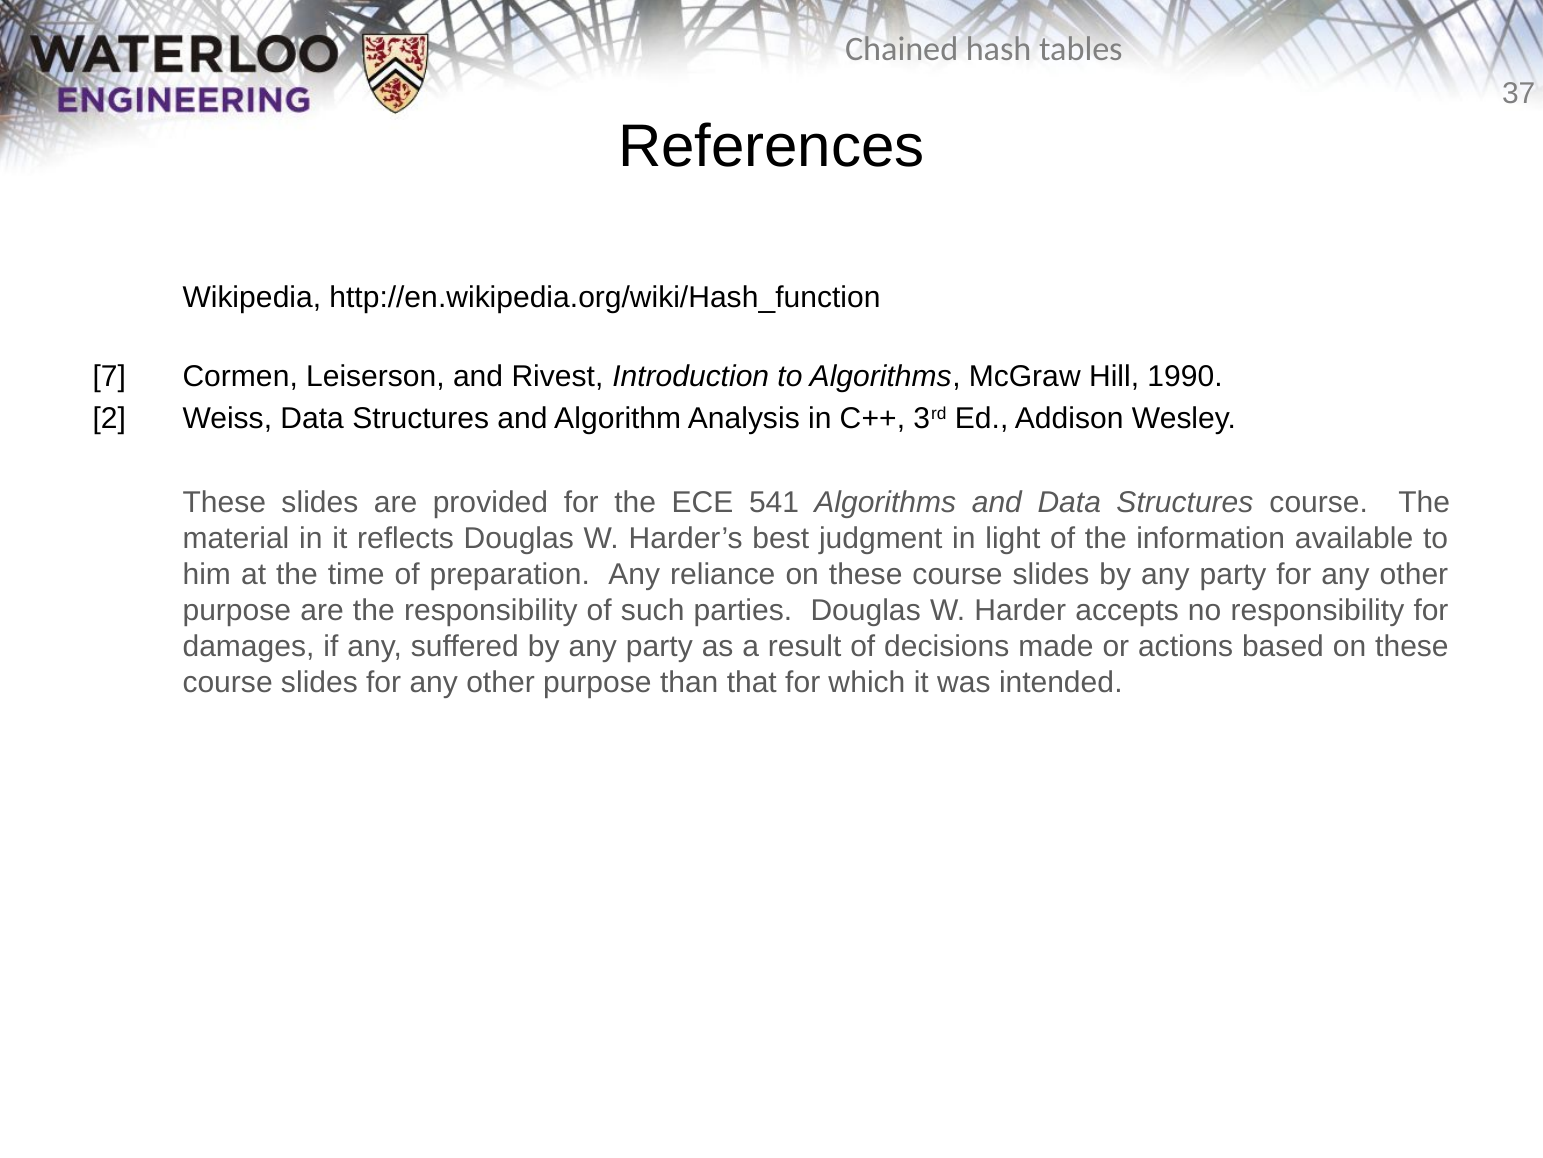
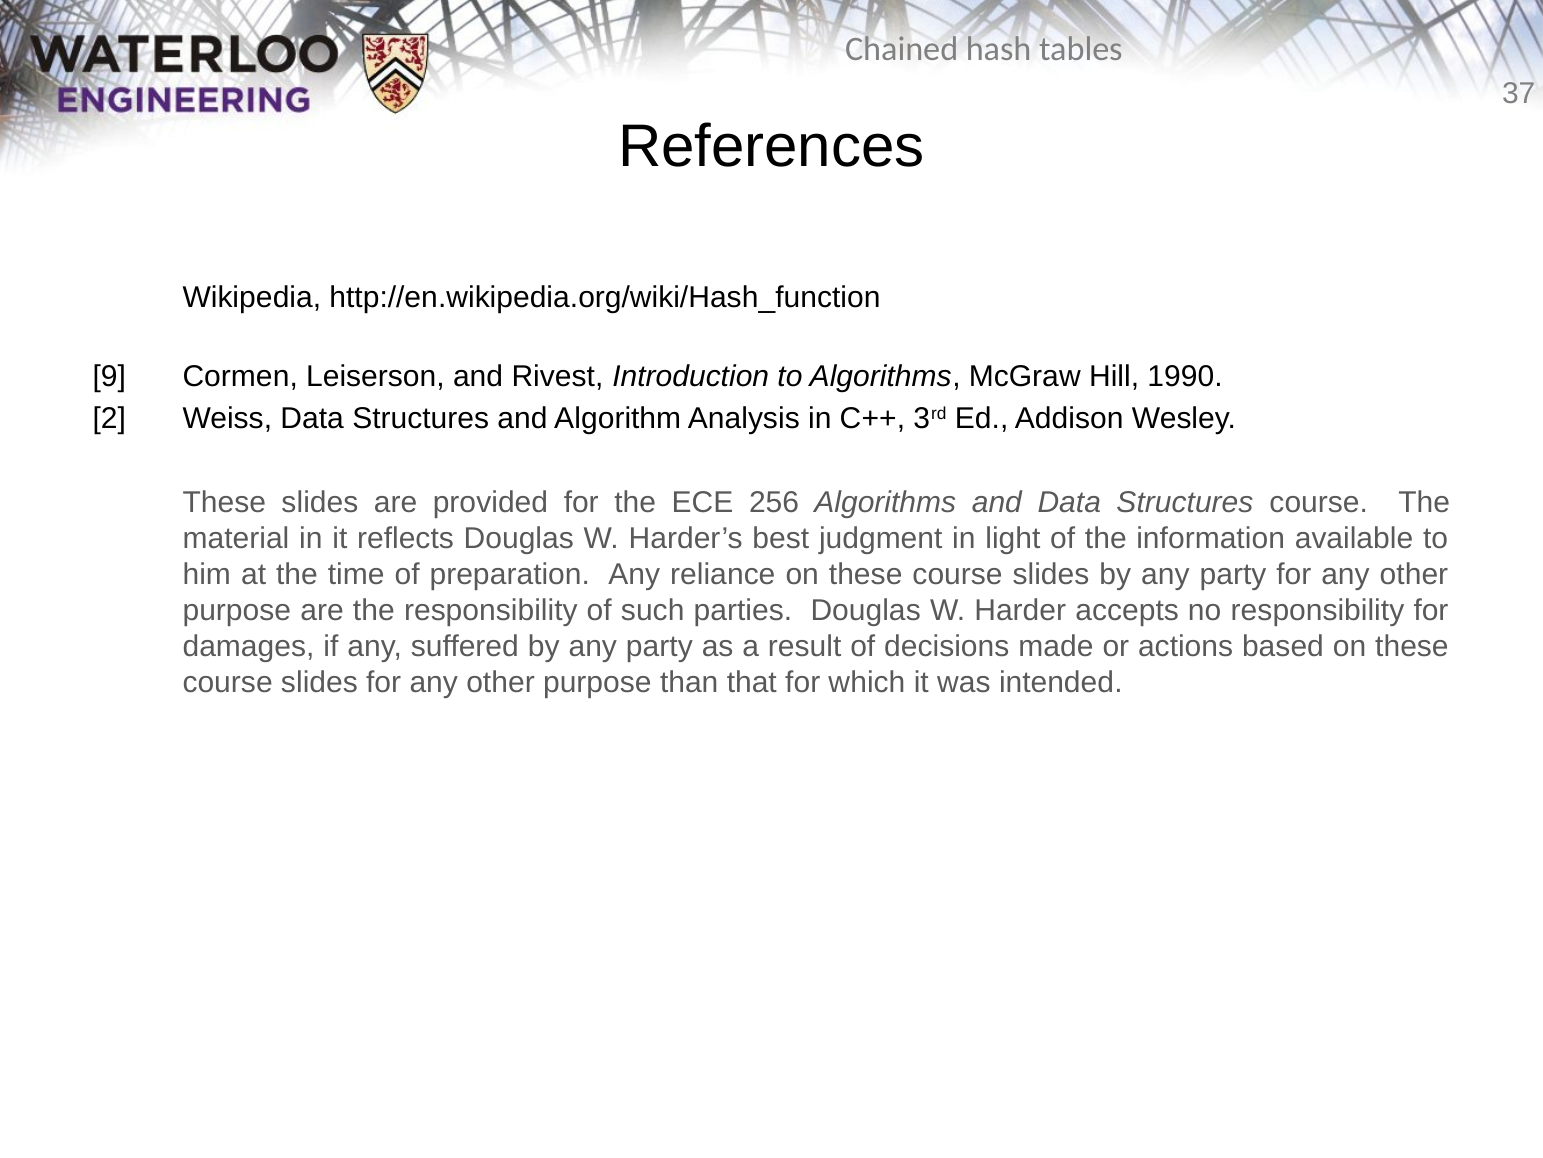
7: 7 -> 9 (109, 376)
541: 541 -> 256 (774, 502)
